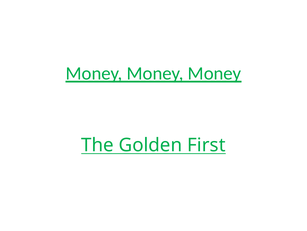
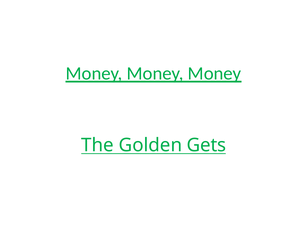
First: First -> Gets (206, 145)
